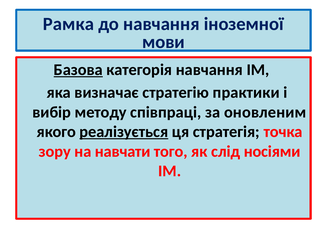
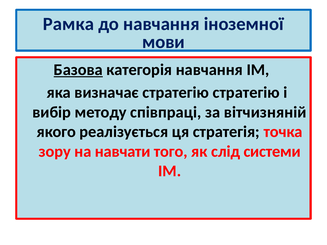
стратегію практики: практики -> стратегію (246, 93)
оновленим: оновленим -> вітчизняній (265, 112)
реалізується underline: present -> none (124, 132)
носіями: носіями -> системи (272, 152)
